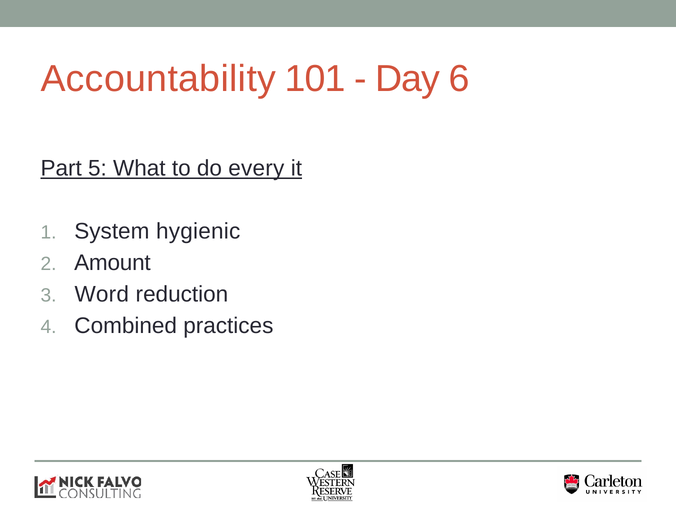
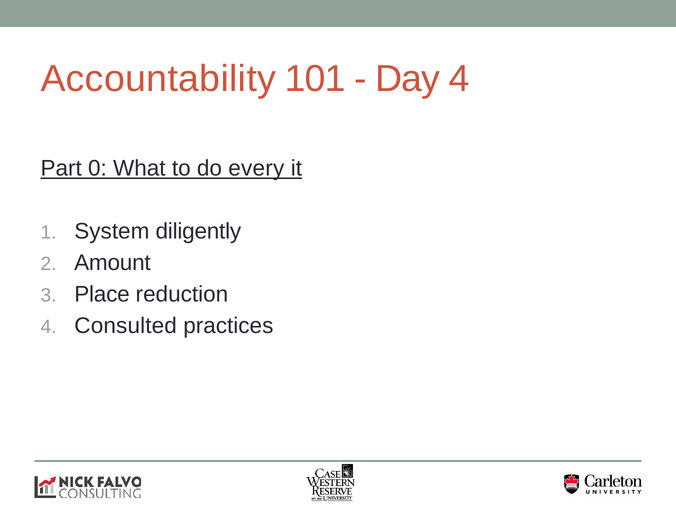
Day 6: 6 -> 4 (459, 79)
5: 5 -> 0 (97, 168)
hygienic: hygienic -> diligently (198, 231)
Word: Word -> Place (102, 294)
Combined: Combined -> Consulted (126, 326)
